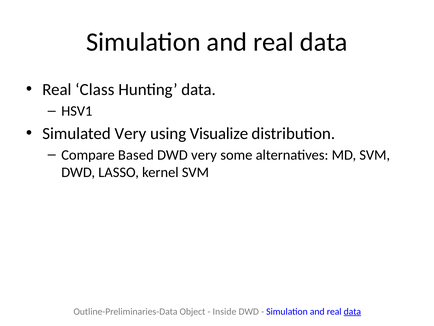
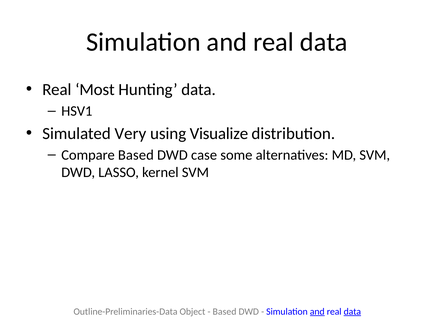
Class: Class -> Most (95, 89)
DWD very: very -> case (204, 155)
Inside: Inside -> Based (225, 311)
and underline: none -> present (317, 311)
